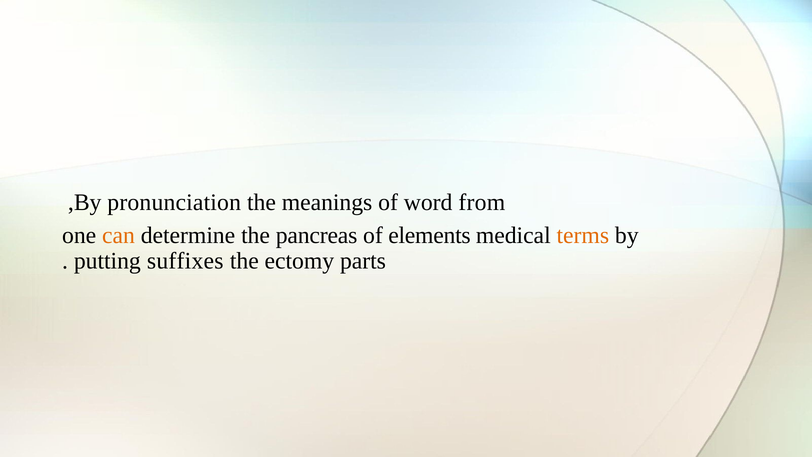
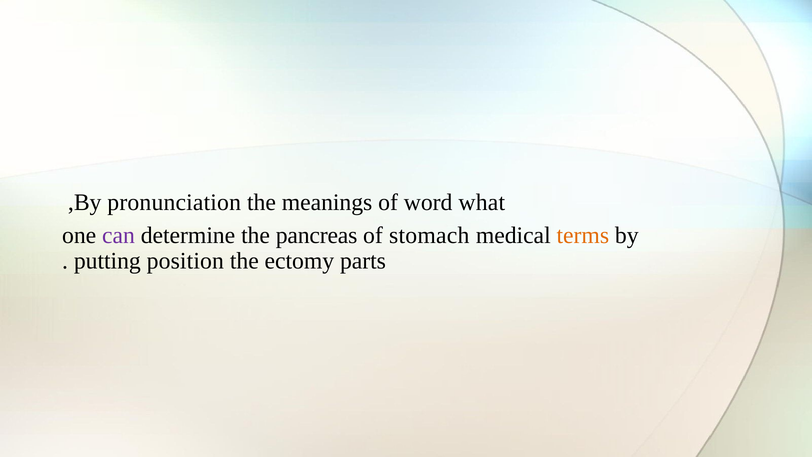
from: from -> what (482, 202)
can colour: orange -> purple (118, 235)
elements: elements -> stomach (429, 235)
suffixes: suffixes -> position (185, 261)
